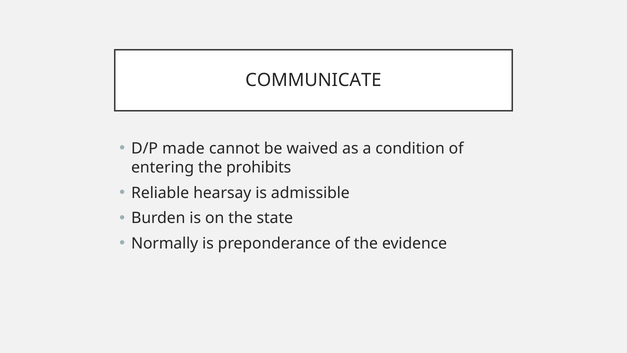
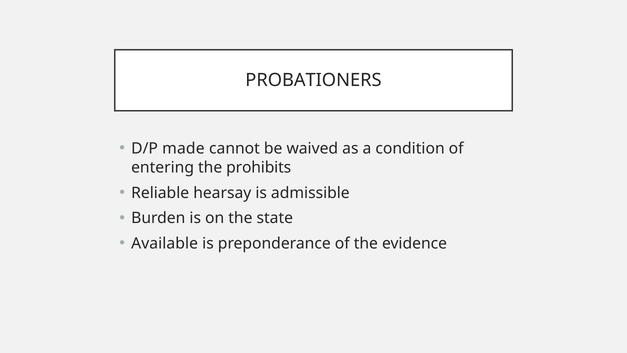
COMMUNICATE: COMMUNICATE -> PROBATIONERS (313, 80)
Normally: Normally -> Available (165, 243)
